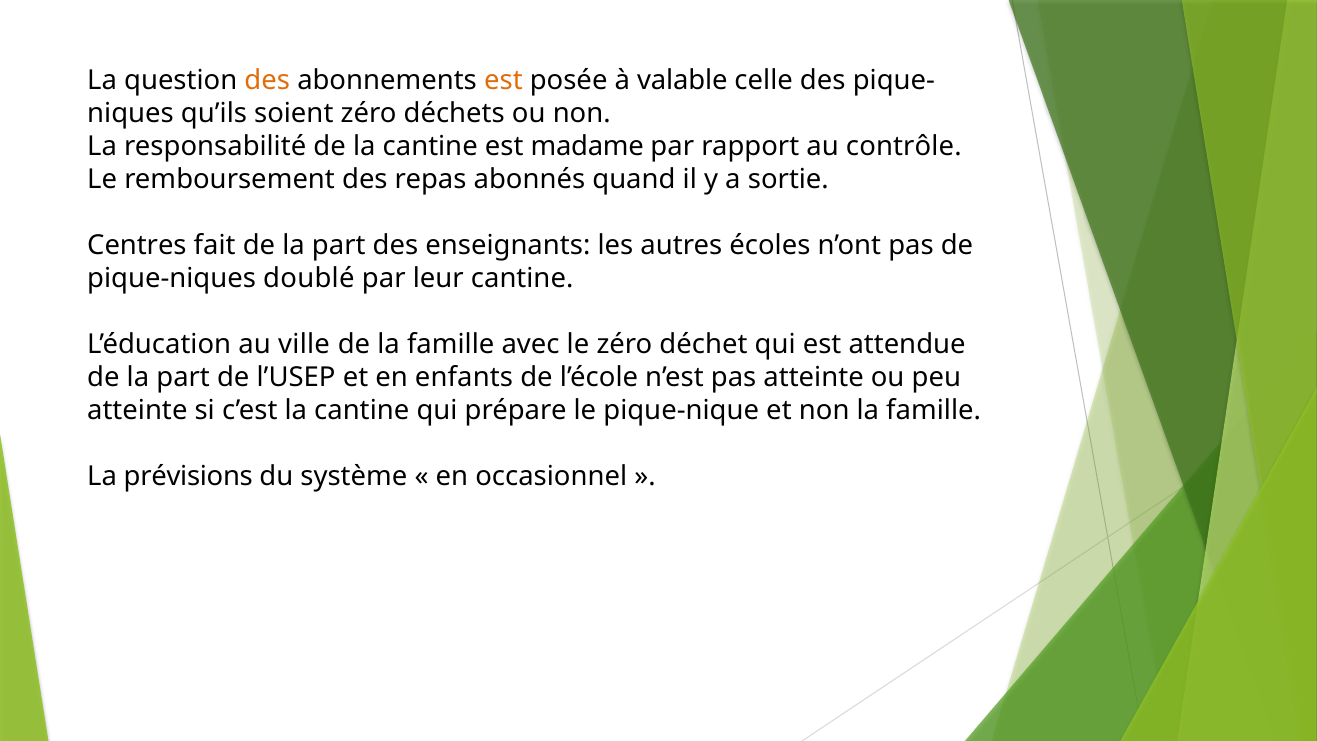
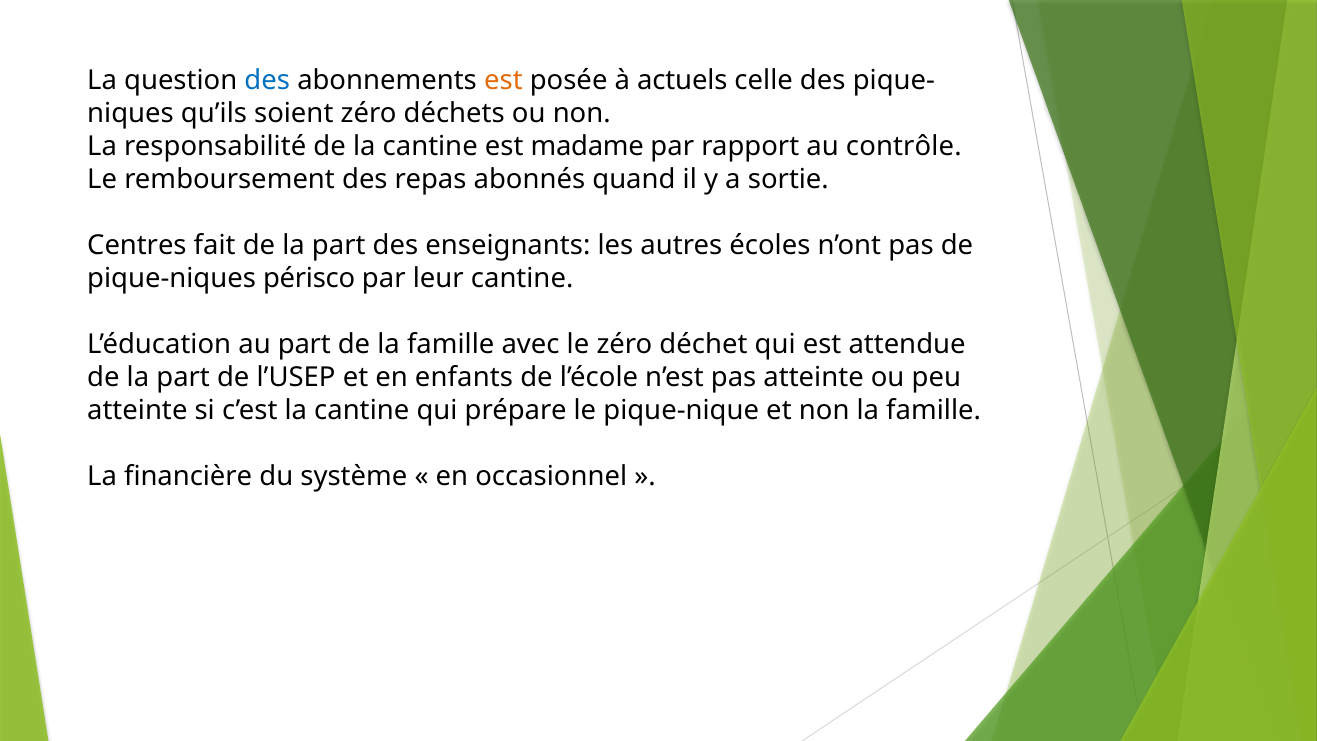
des colour: orange -> blue (267, 81)
valable: valable -> actuels (682, 81)
doublé: doublé -> périsco (309, 279)
au ville: ville -> part (304, 345)
prévisions: prévisions -> financière (188, 477)
